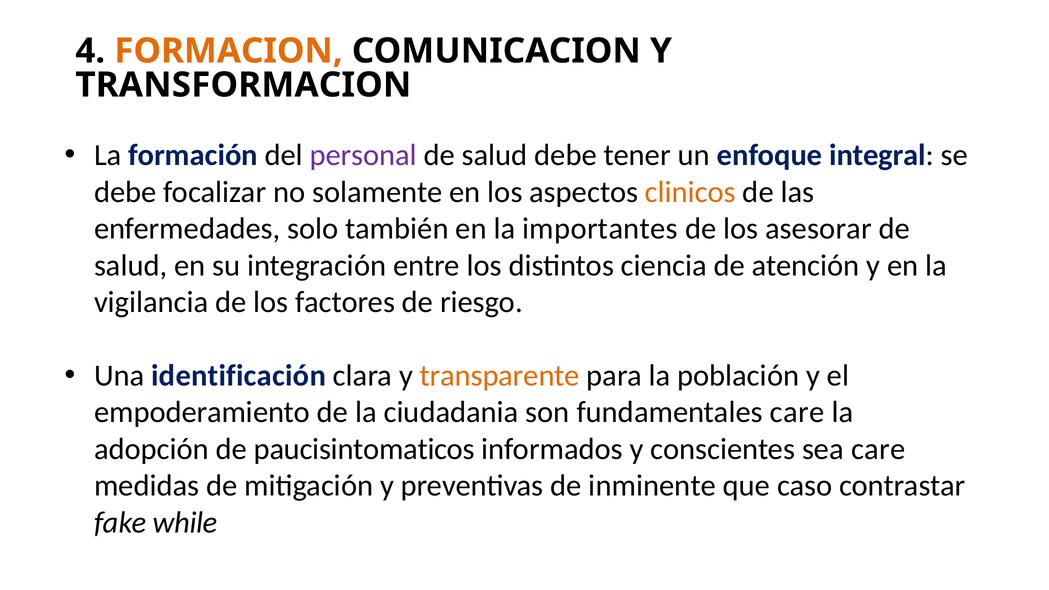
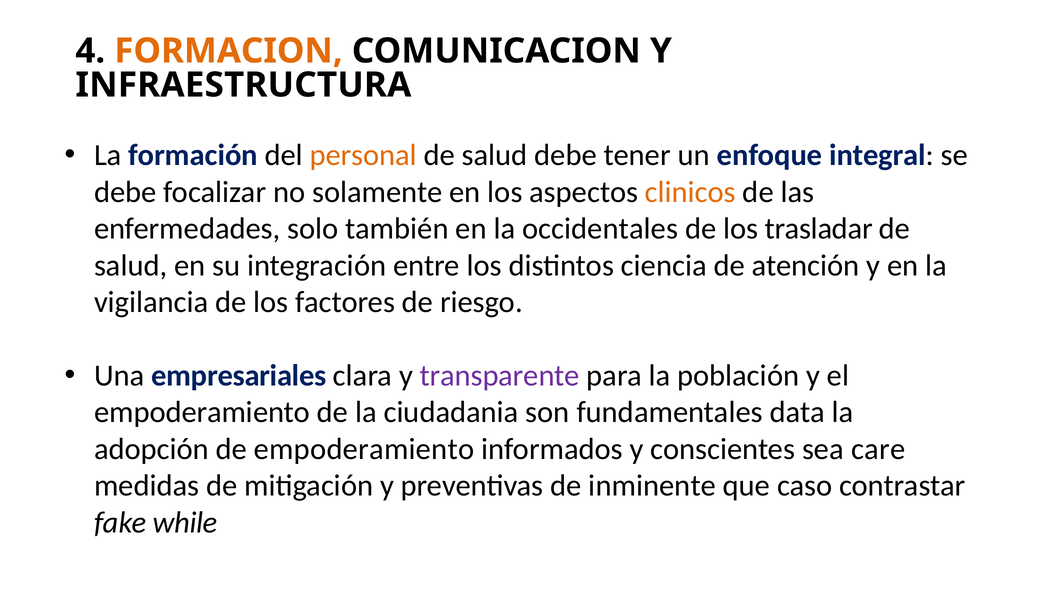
TRANSFORMACION: TRANSFORMACION -> INFRAESTRUCTURA (243, 85)
personal colour: purple -> orange (363, 155)
importantes: importantes -> occidentales (600, 229)
asesorar: asesorar -> trasladar (819, 229)
identificación: identificación -> empresariales (239, 376)
transparente colour: orange -> purple (500, 376)
fundamentales care: care -> data (797, 412)
de paucisintomaticos: paucisintomaticos -> empoderamiento (364, 449)
